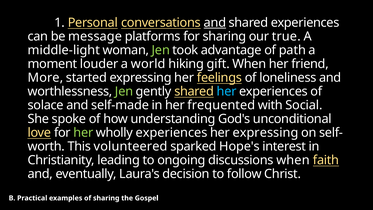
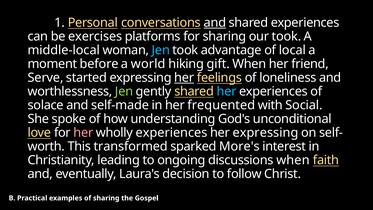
message: message -> exercises (95, 36)
our true: true -> took (286, 36)
middle-light: middle-light -> middle-local (64, 50)
Jen colour: light green -> light blue (161, 50)
path: path -> local (292, 50)
louder: louder -> before (99, 64)
More: More -> Serve (46, 78)
her underline: none -> present (184, 78)
her colour: light green -> pink (83, 133)
volunteered: volunteered -> transformed (131, 146)
Hope's: Hope's -> More's (239, 146)
